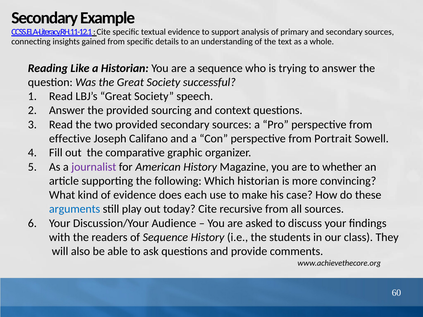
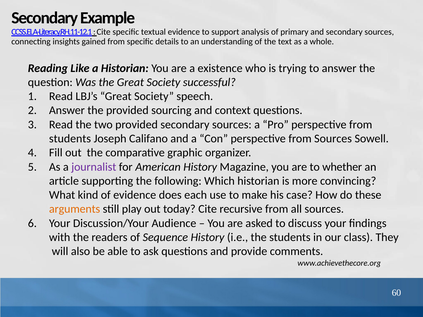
a sequence: sequence -> existence (220, 68)
effective: effective -> students (70, 139)
from Portrait: Portrait -> Sources (333, 139)
arguments colour: blue -> orange (75, 209)
